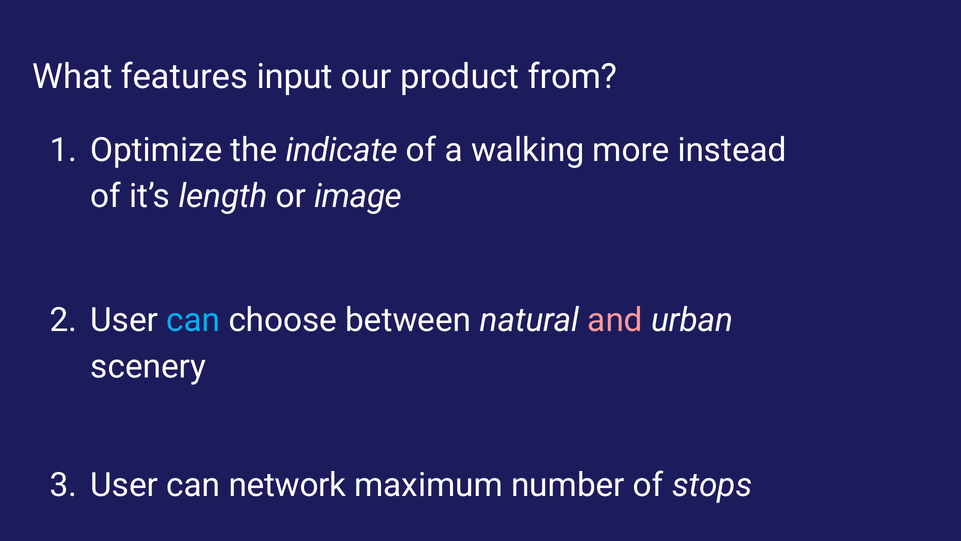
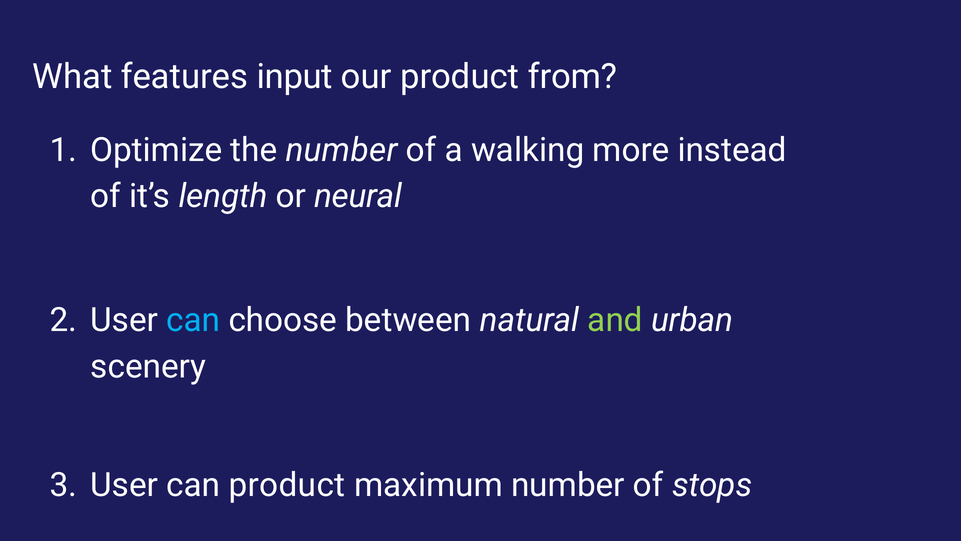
the indicate: indicate -> number (342, 150)
image: image -> neural (358, 196)
and colour: pink -> light green (615, 320)
can network: network -> product (287, 485)
